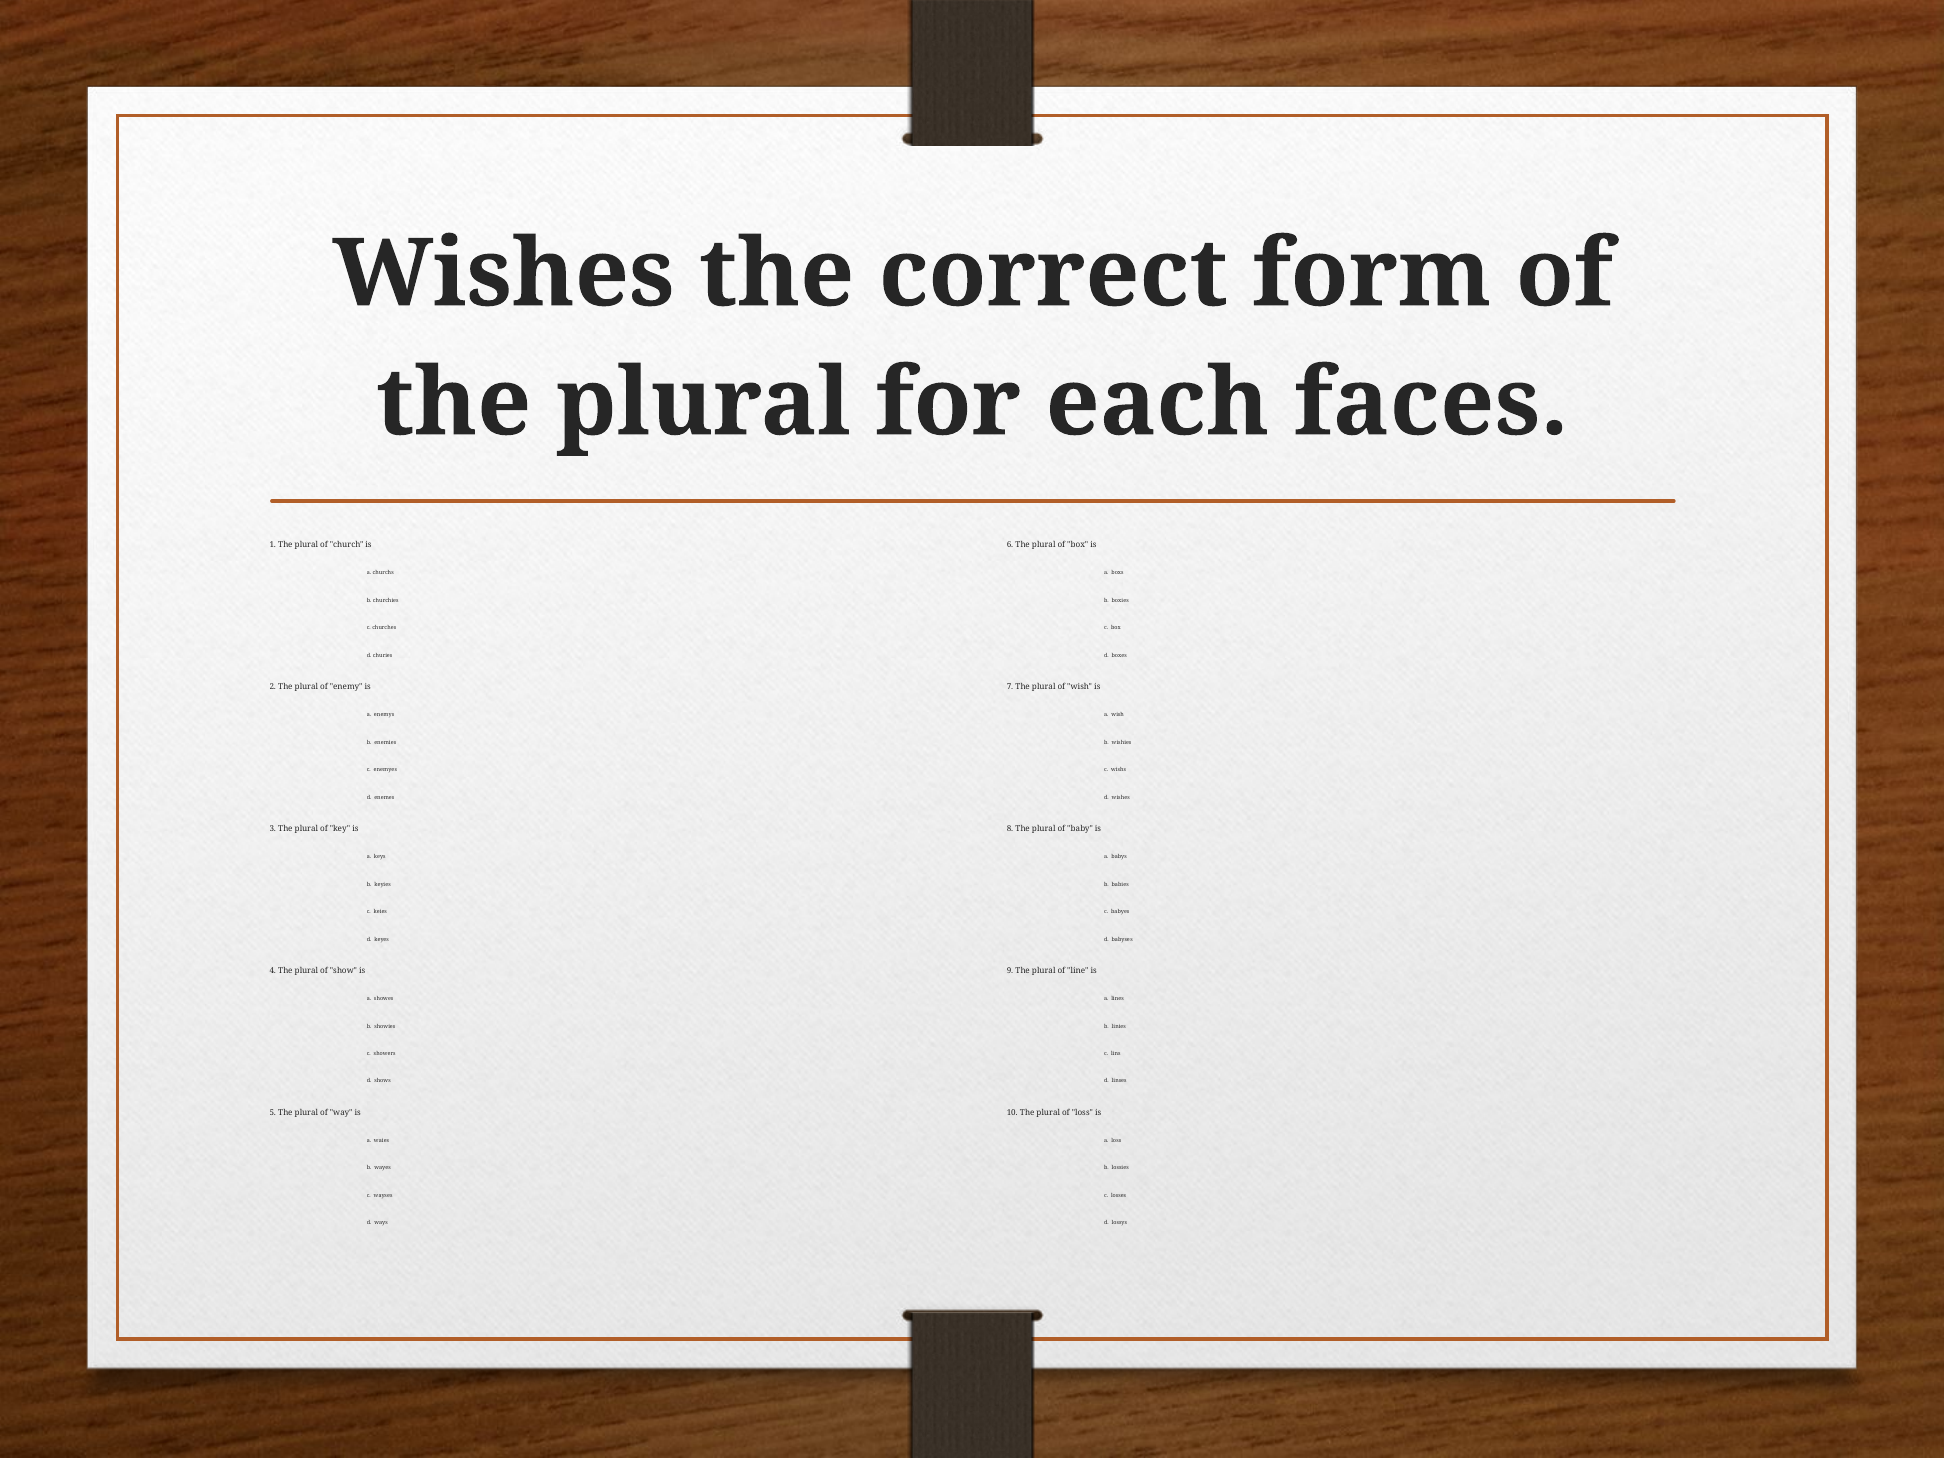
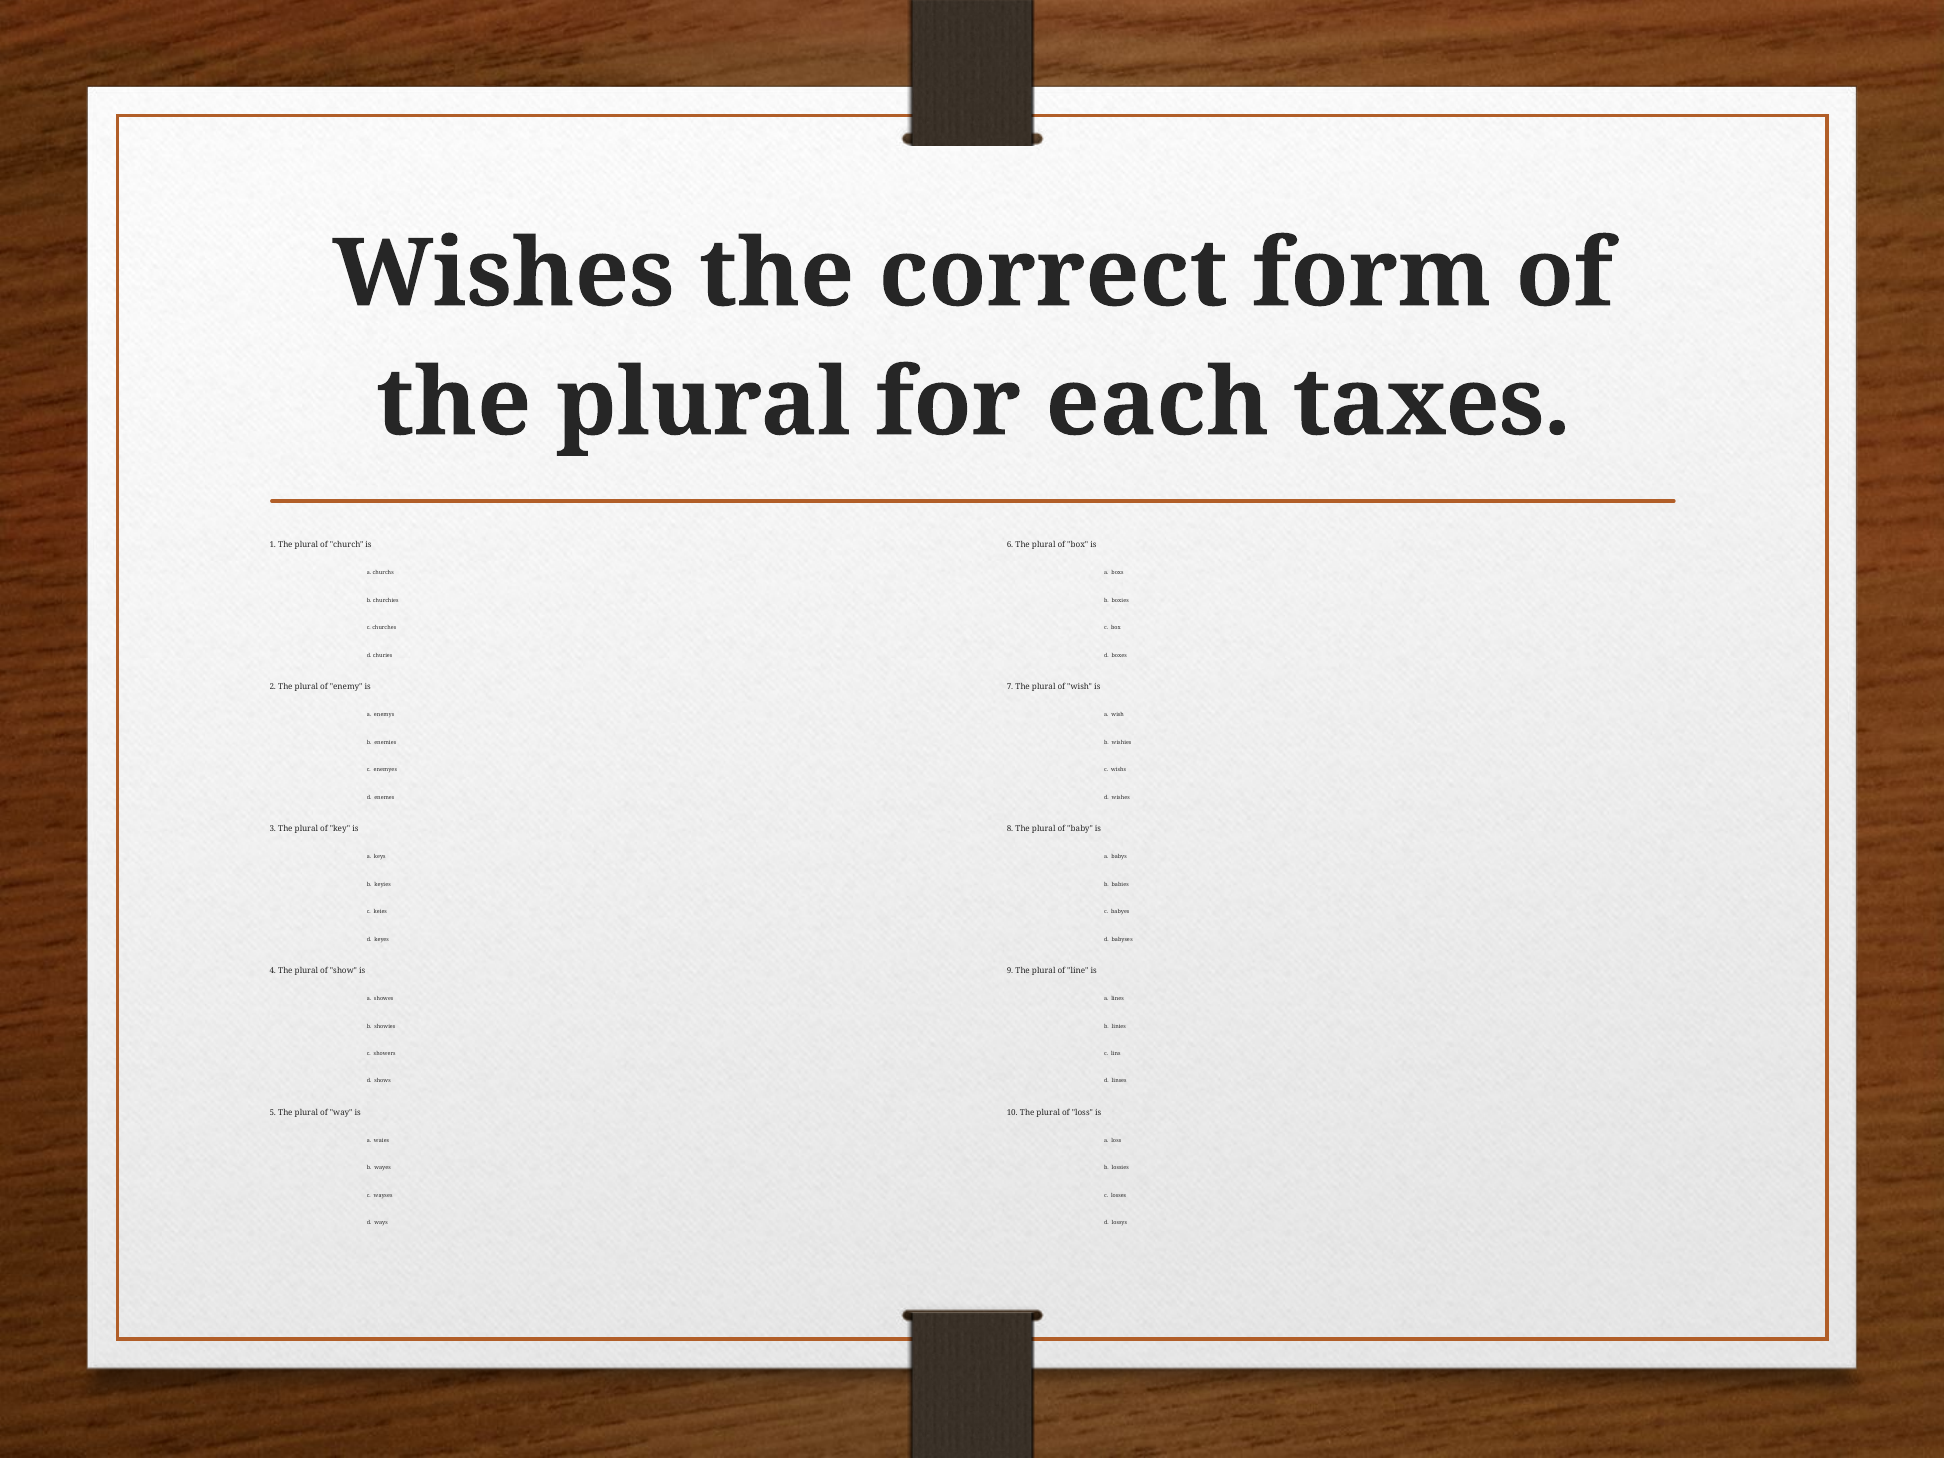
faces: faces -> taxes (1432, 403)
